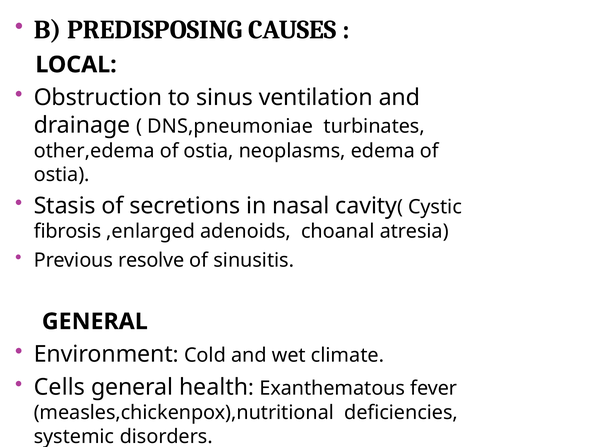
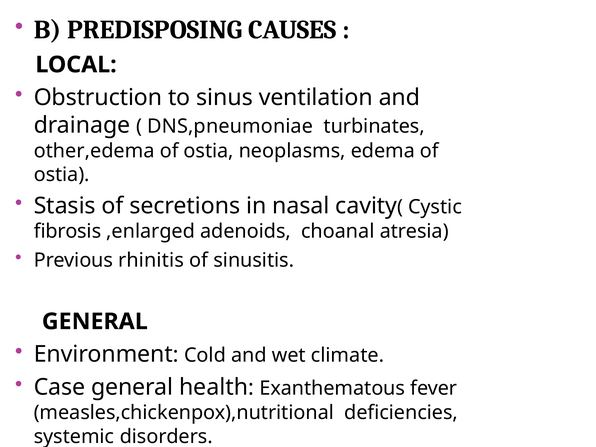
resolve: resolve -> rhinitis (151, 260)
Cells: Cells -> Case (59, 387)
